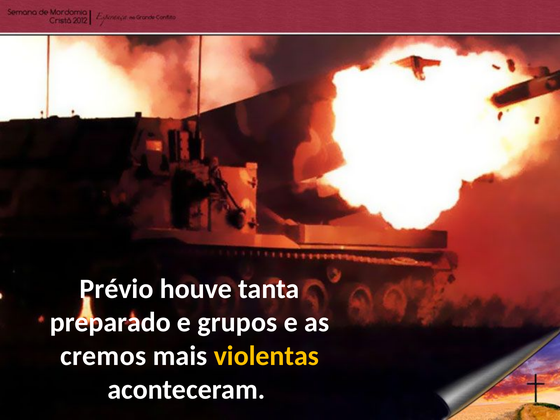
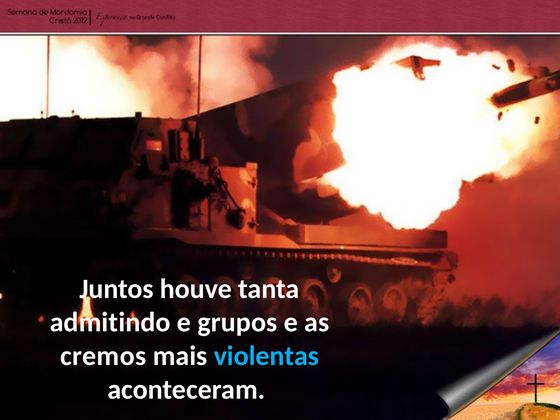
Prévio: Prévio -> Juntos (117, 289)
preparado: preparado -> admitindo (110, 322)
violentas colour: yellow -> light blue (266, 356)
